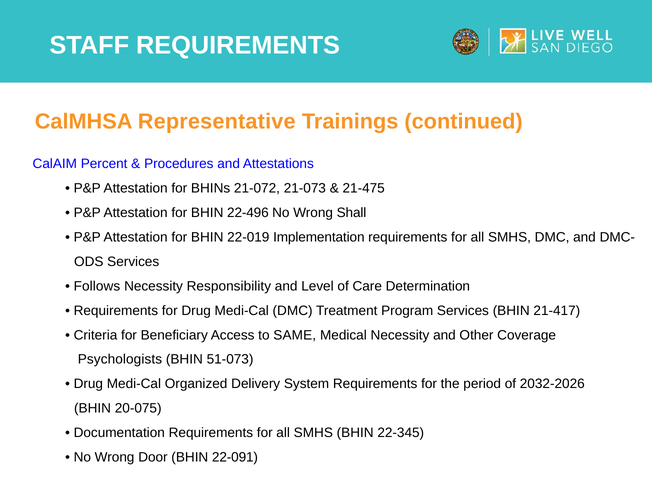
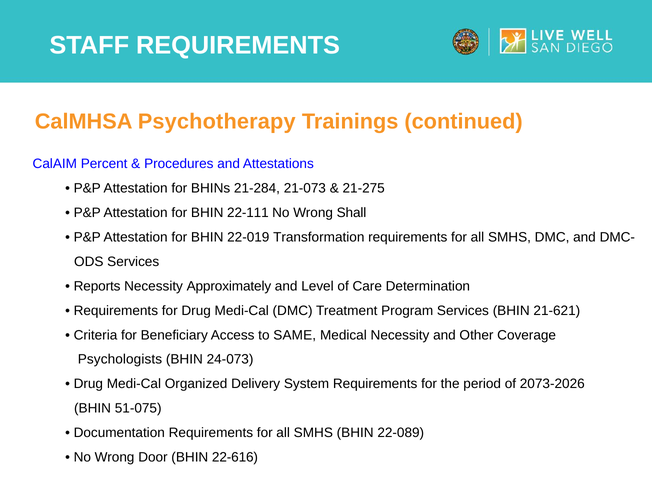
Representative: Representative -> Psychotherapy (217, 122)
21-072: 21-072 -> 21-284 (257, 188)
21-475: 21-475 -> 21-275 (364, 188)
22-496: 22-496 -> 22-111 (248, 213)
Implementation: Implementation -> Transformation (319, 237)
Follows: Follows -> Reports (97, 286)
Responsibility: Responsibility -> Approximately (229, 286)
21-417: 21-417 -> 21-621 (557, 311)
51-073: 51-073 -> 24-073 (230, 360)
2032-2026: 2032-2026 -> 2073-2026 (552, 384)
20-075: 20-075 -> 51-075 (138, 408)
22-345: 22-345 -> 22-089 (401, 433)
22-091: 22-091 -> 22-616 (235, 457)
